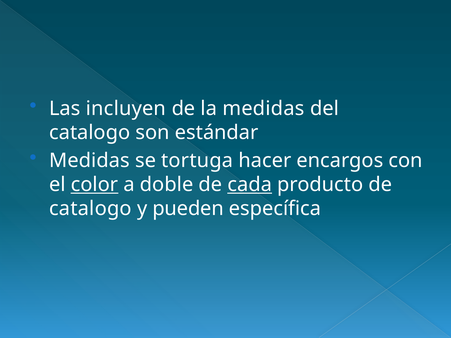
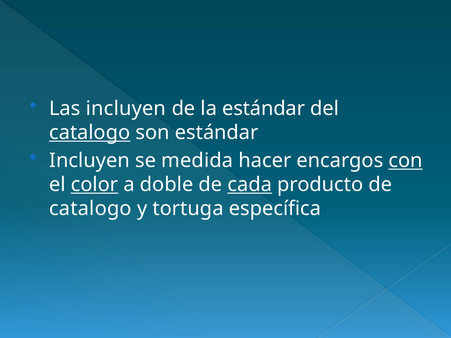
la medidas: medidas -> estándar (264, 109)
catalogo underline: none -> present (90, 133)
Medidas: Medidas -> Incluyen (89, 161)
tortuga: tortuga -> medida (197, 161)
con underline: none -> present (406, 161)
pueden: pueden -> tortuga (188, 209)
